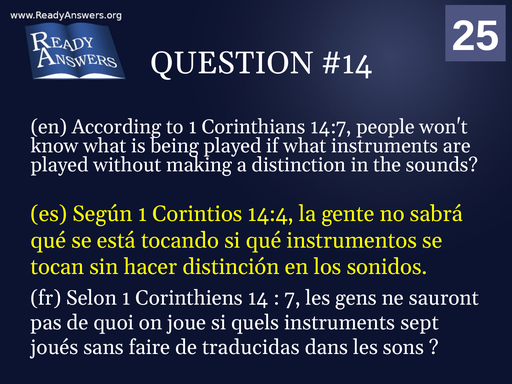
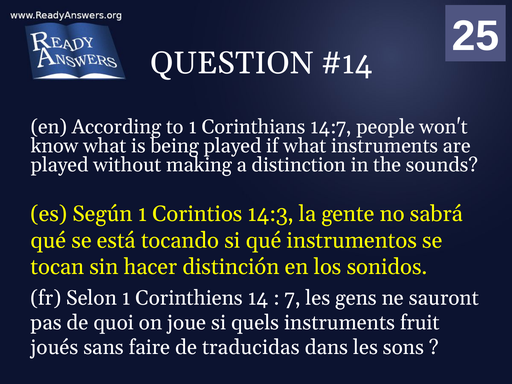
14:4: 14:4 -> 14:3 (271, 214)
sept: sept -> fruit (420, 323)
